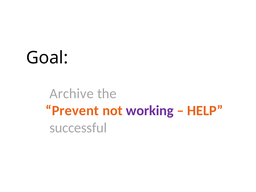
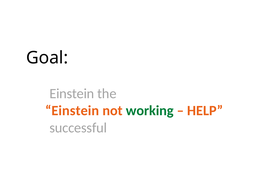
Archive: Archive -> Einstein (72, 94)
Prevent: Prevent -> Einstein (72, 111)
working colour: purple -> green (150, 111)
